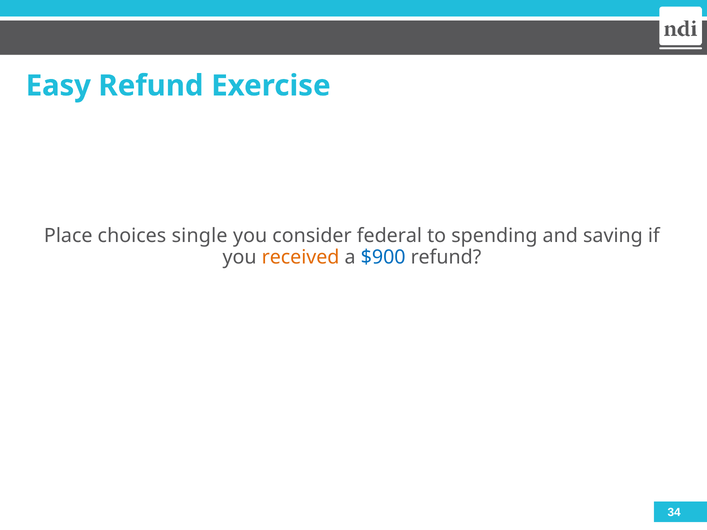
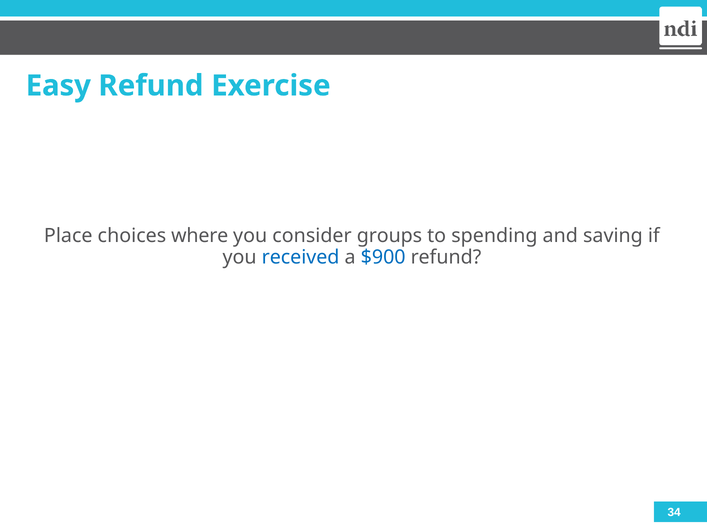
single: single -> where (200, 236)
federal: federal -> groups (389, 236)
received colour: orange -> blue (301, 257)
